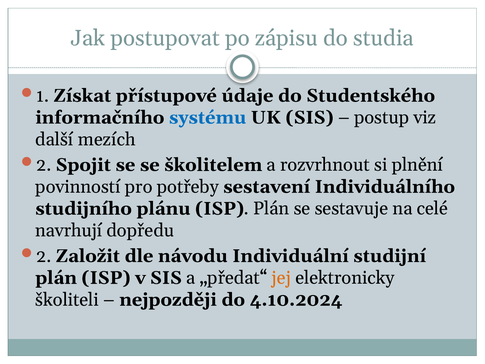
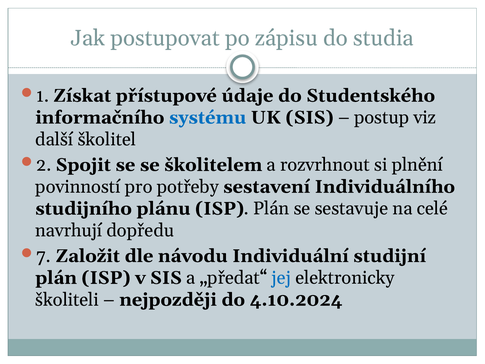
mezích: mezích -> školitel (107, 139)
2: 2 -> 7 (44, 256)
jej colour: orange -> blue (281, 278)
